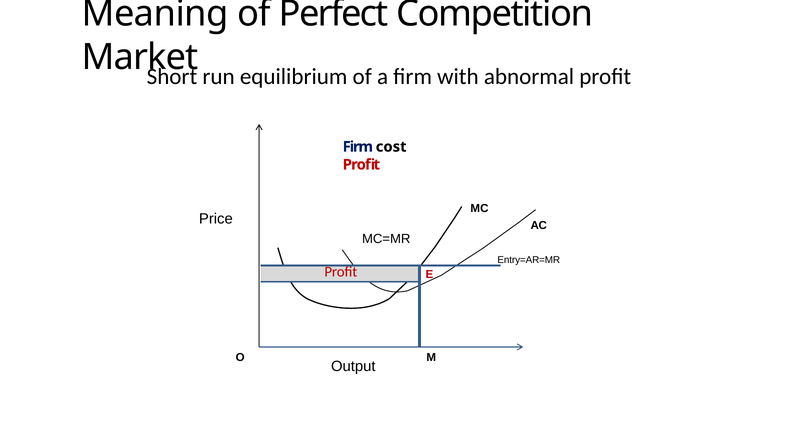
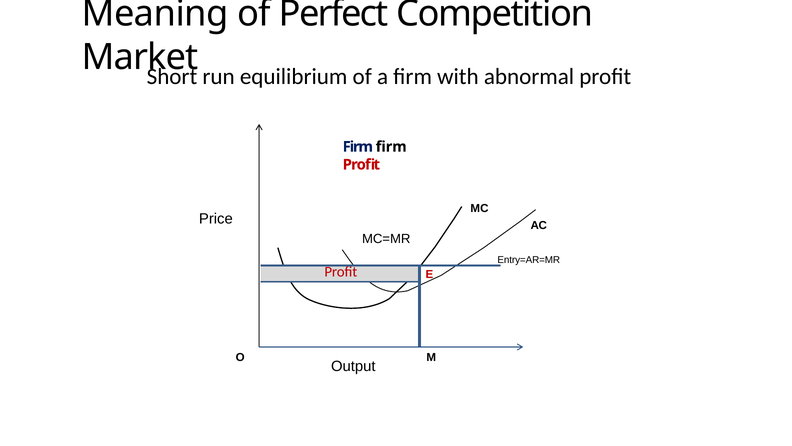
Firm cost: cost -> firm (391, 147)
